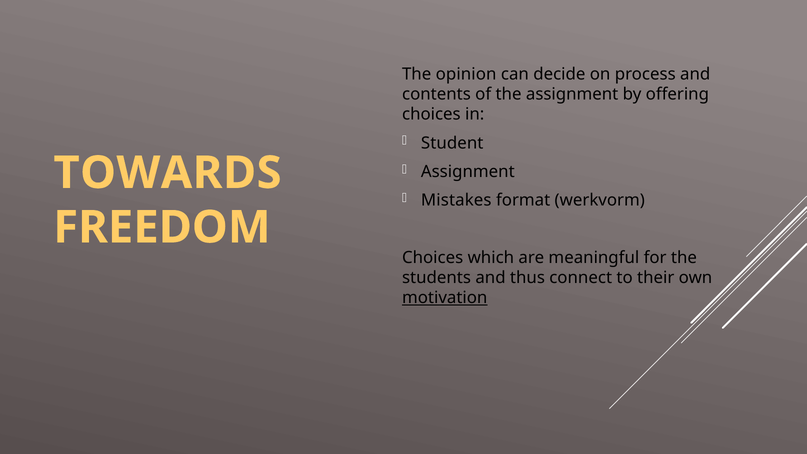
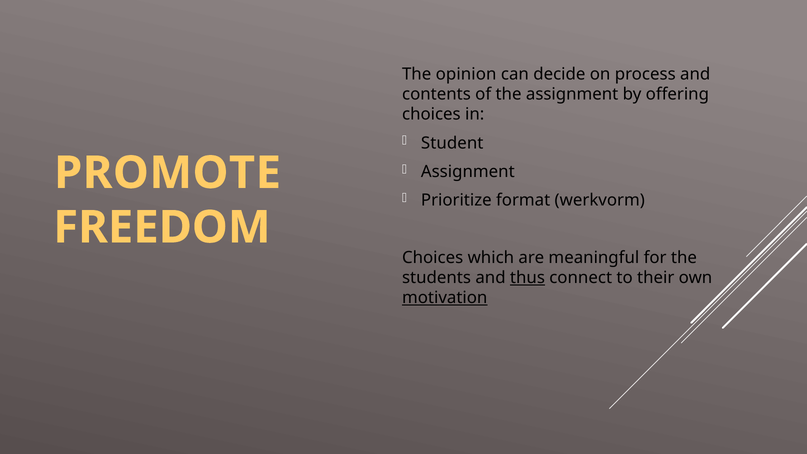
TOWARDS: TOWARDS -> PROMOTE (168, 173)
Mistakes: Mistakes -> Prioritize (456, 200)
thus underline: none -> present (527, 278)
